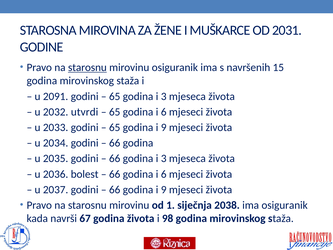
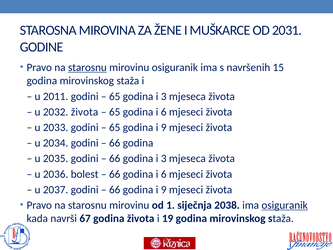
2091: 2091 -> 2011 (56, 96)
2032 utvrdi: utvrdi -> života (85, 112)
osiguranik underline: none -> present (285, 205)
98: 98 -> 19 (168, 218)
